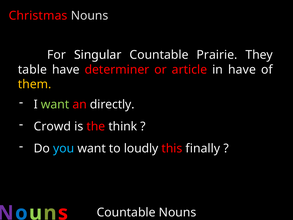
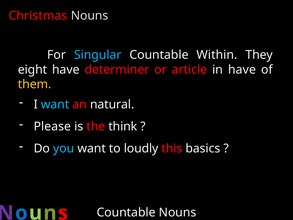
Singular colour: white -> light blue (98, 55)
Prairie: Prairie -> Within (217, 55)
table: table -> eight (32, 70)
want colour: light green -> light blue (55, 104)
directly: directly -> natural (112, 104)
Crowd: Crowd -> Please (52, 126)
finally: finally -> basics (203, 148)
